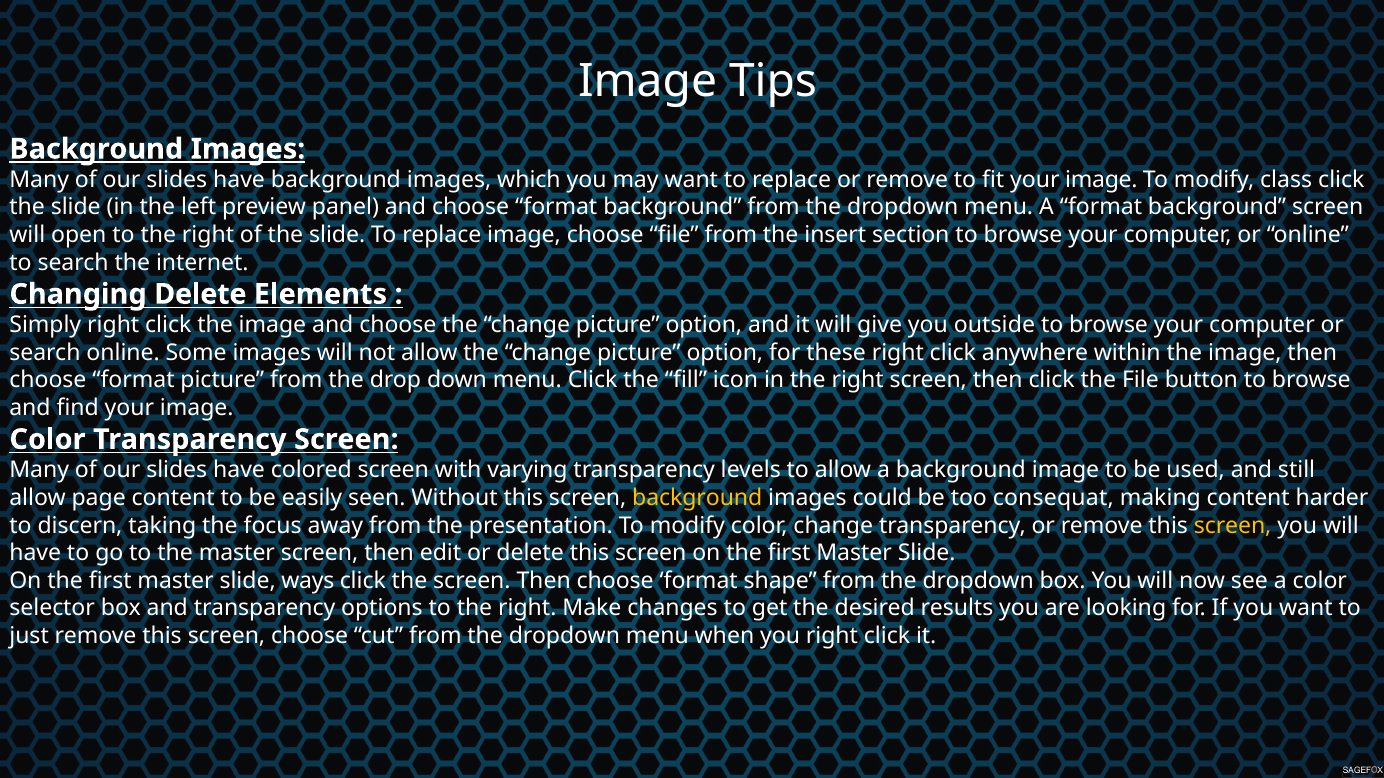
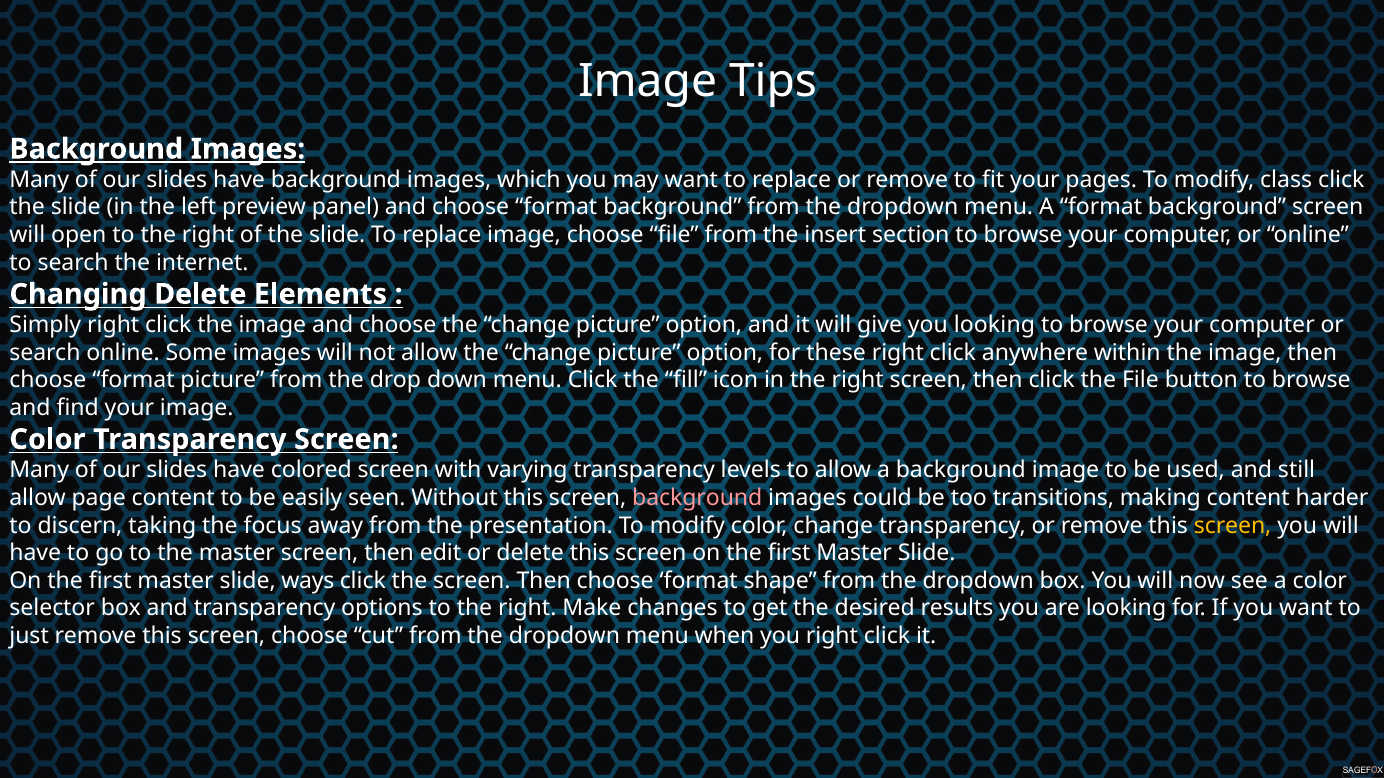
fit your image: image -> pages (1101, 180)
you outside: outside -> looking (994, 325)
background colour: yellow -> pink (697, 498)
consequat: consequat -> transitions (1053, 498)
